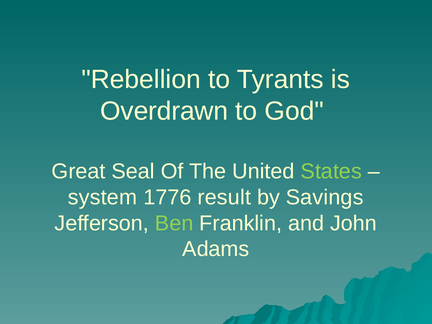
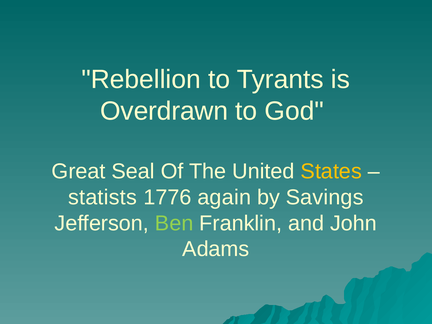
States colour: light green -> yellow (331, 171)
system: system -> statists (102, 197)
result: result -> again (224, 197)
